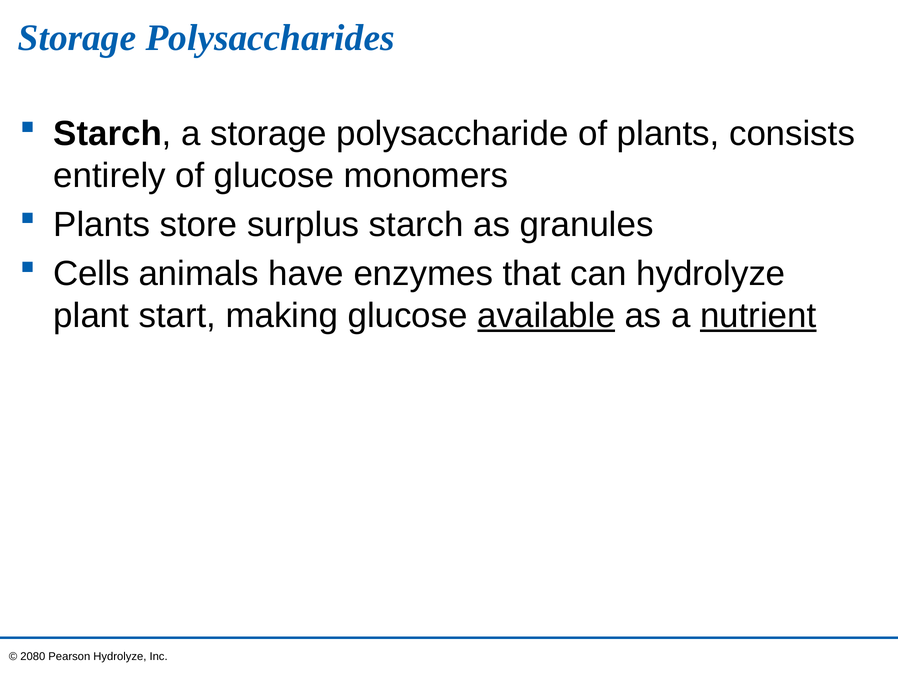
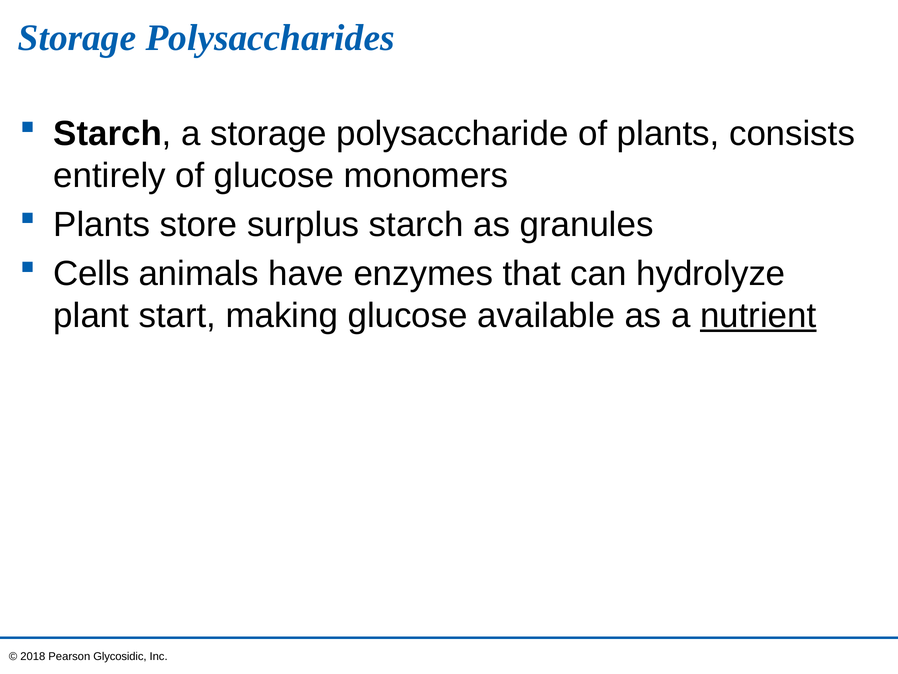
available underline: present -> none (546, 316)
2080: 2080 -> 2018 (33, 656)
Pearson Hydrolyze: Hydrolyze -> Glycosidic (120, 656)
